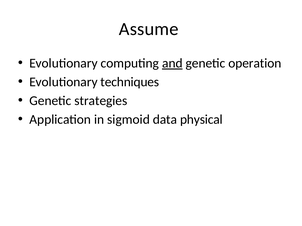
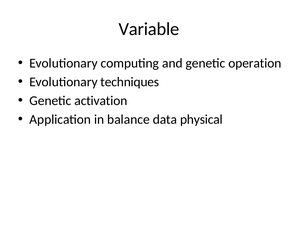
Assume: Assume -> Variable (149, 29)
and underline: present -> none (172, 63)
strategies: strategies -> activation (101, 101)
sigmoid: sigmoid -> balance (128, 120)
